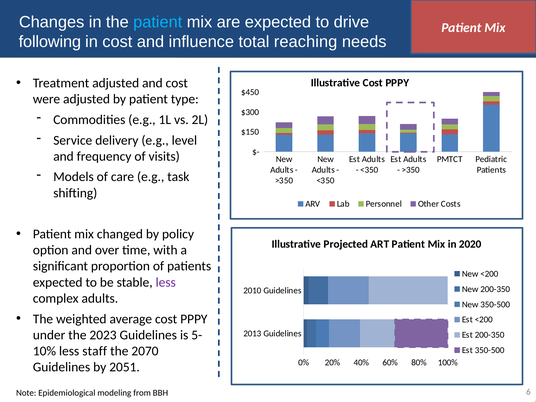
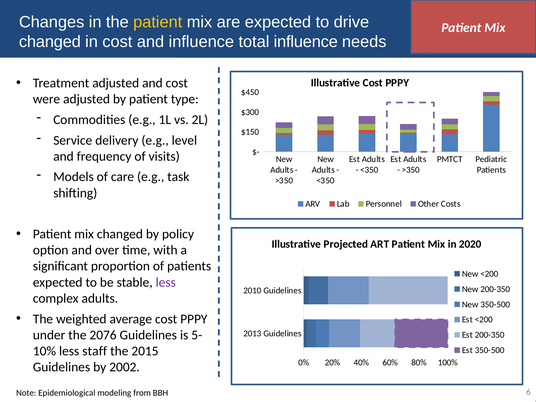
patient colour: light blue -> yellow (158, 22)
following: following -> changed (50, 42)
total reaching: reaching -> influence (306, 42)
2023: 2023 -> 2076 (103, 335)
2070: 2070 -> 2015 (145, 351)
2051: 2051 -> 2002 (125, 367)
